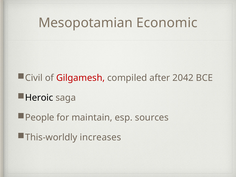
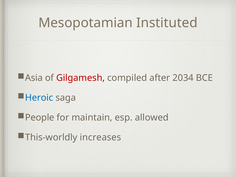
Economic: Economic -> Instituted (167, 23)
Civil: Civil -> Asia (34, 78)
2042: 2042 -> 2034 (183, 78)
Heroic colour: black -> blue (39, 98)
sources: sources -> allowed (152, 117)
